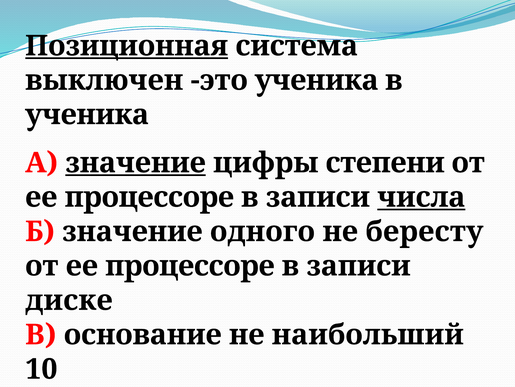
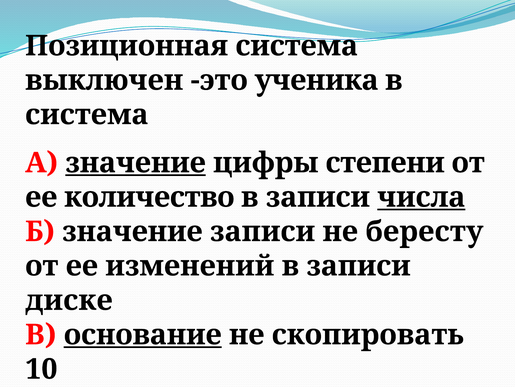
Позиционная underline: present -> none (127, 46)
ученика: ученика -> система (87, 114)
процессоре: процессоре -> количество (149, 197)
значение одного: одного -> записи (263, 231)
процессоре: процессоре -> изменений (190, 266)
основание underline: none -> present (143, 334)
наибольший: наибольший -> скопировать (368, 334)
